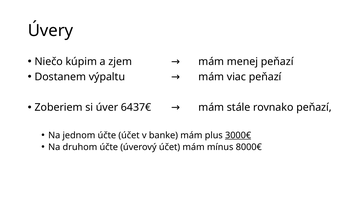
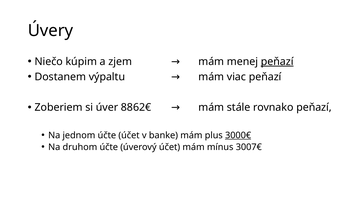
peňazí underline: none -> present (277, 62)
6437€: 6437€ -> 8862€ (136, 107)
8000€: 8000€ -> 3007€ (249, 147)
